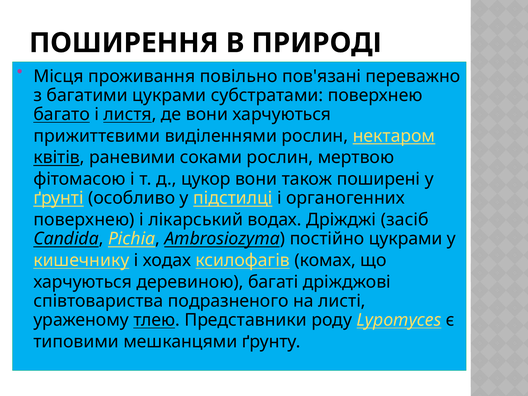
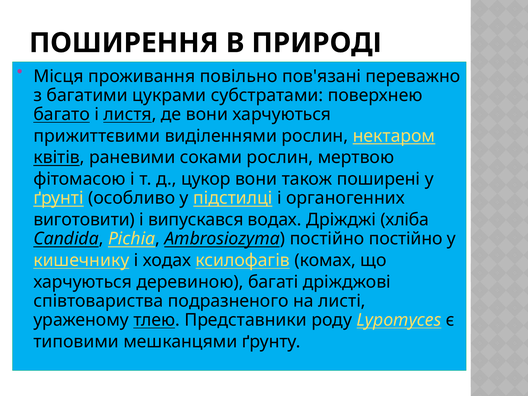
поверхнею: поверхнею -> виготовити (84, 220)
лікарський: лікарський -> випускався (196, 220)
засіб: засіб -> хліба (405, 220)
постійно цукрами: цукрами -> постійно (406, 239)
